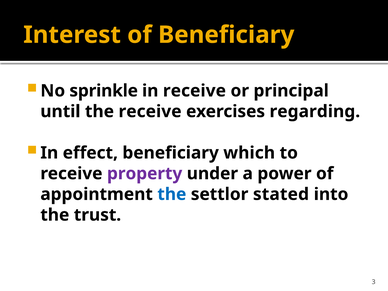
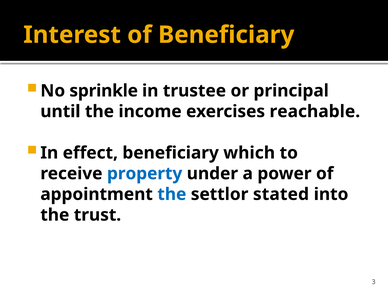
in receive: receive -> trustee (194, 91)
the receive: receive -> income (150, 111)
regarding: regarding -> reachable (315, 111)
property colour: purple -> blue (145, 174)
